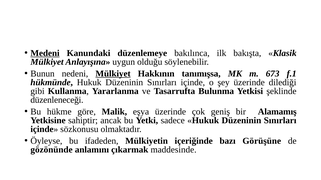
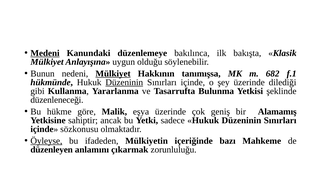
673: 673 -> 682 (273, 74)
Düzeninin underline: none -> present (124, 83)
Öyleyse underline: none -> present (46, 141)
Görüşüne: Görüşüne -> Mahkeme (262, 141)
gözönünde: gözönünde -> düzenleyen (52, 150)
maddesinde: maddesinde -> zorunluluğu (174, 150)
